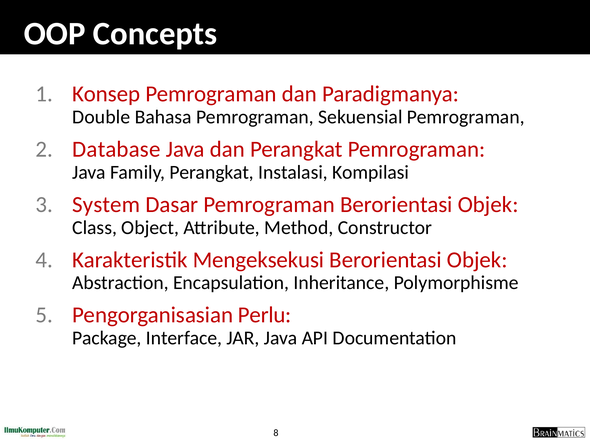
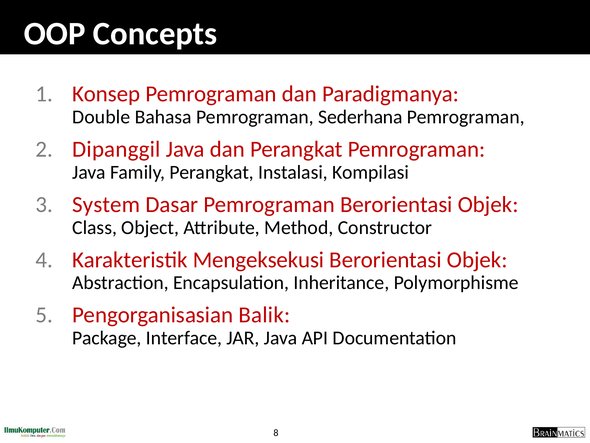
Sekuensial: Sekuensial -> Sederhana (360, 117)
Database: Database -> Dipanggil (116, 149)
Perlu: Perlu -> Balik (264, 315)
